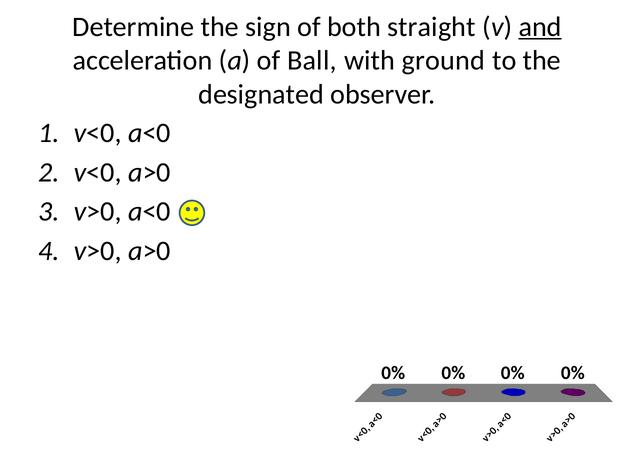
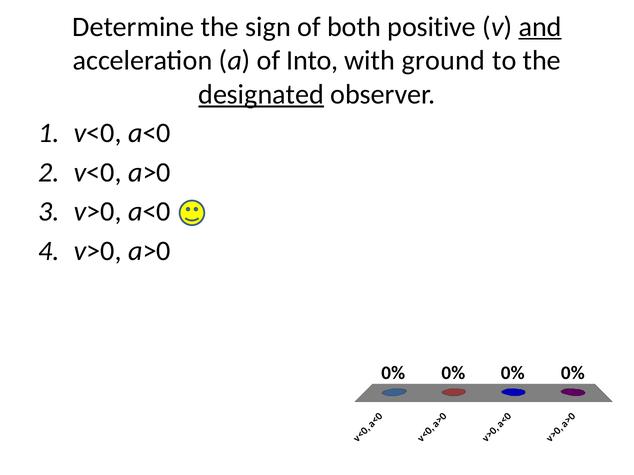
straight: straight -> positive (432, 27)
Ball: Ball -> Into (312, 61)
designated underline: none -> present (261, 94)
